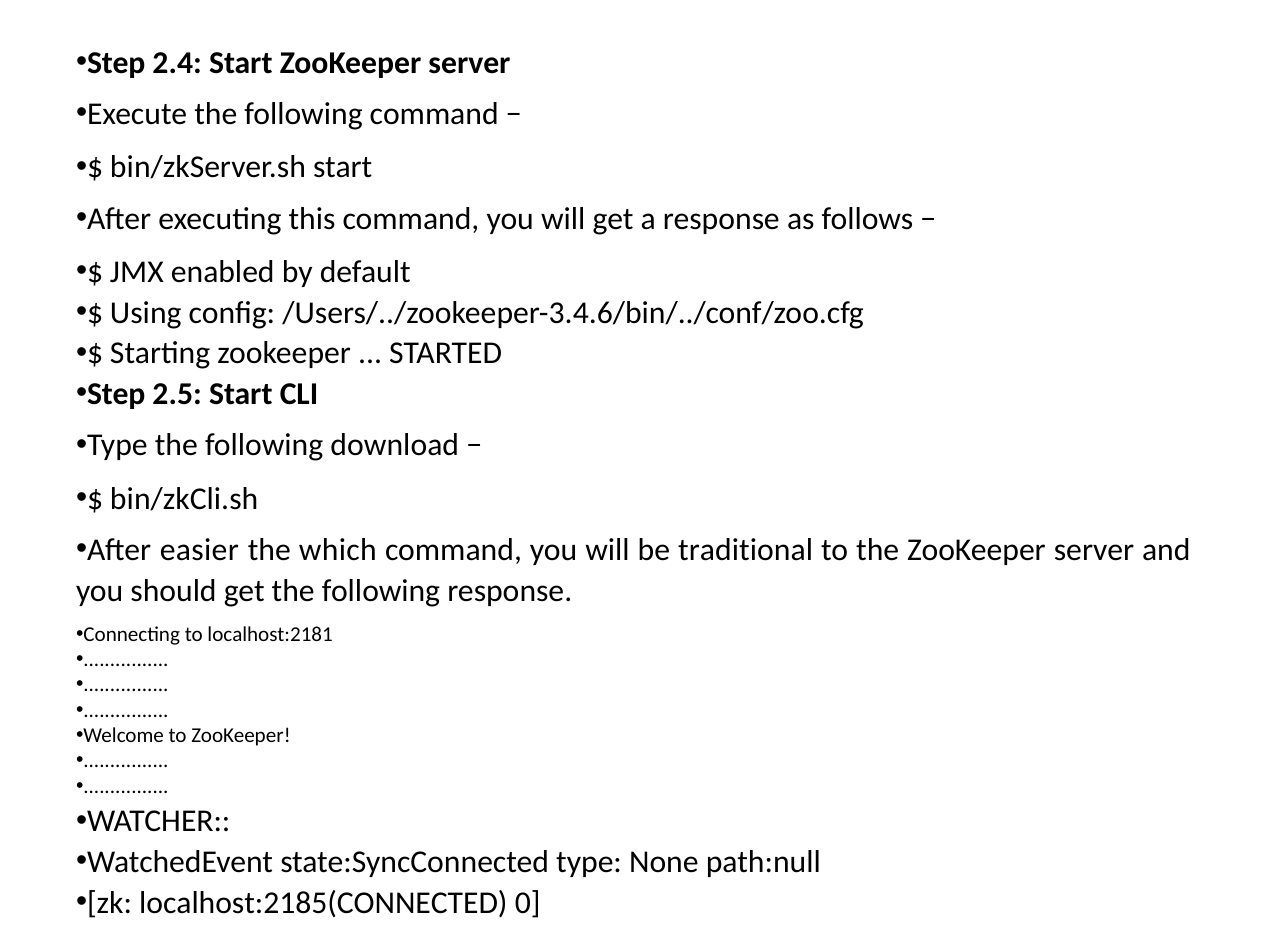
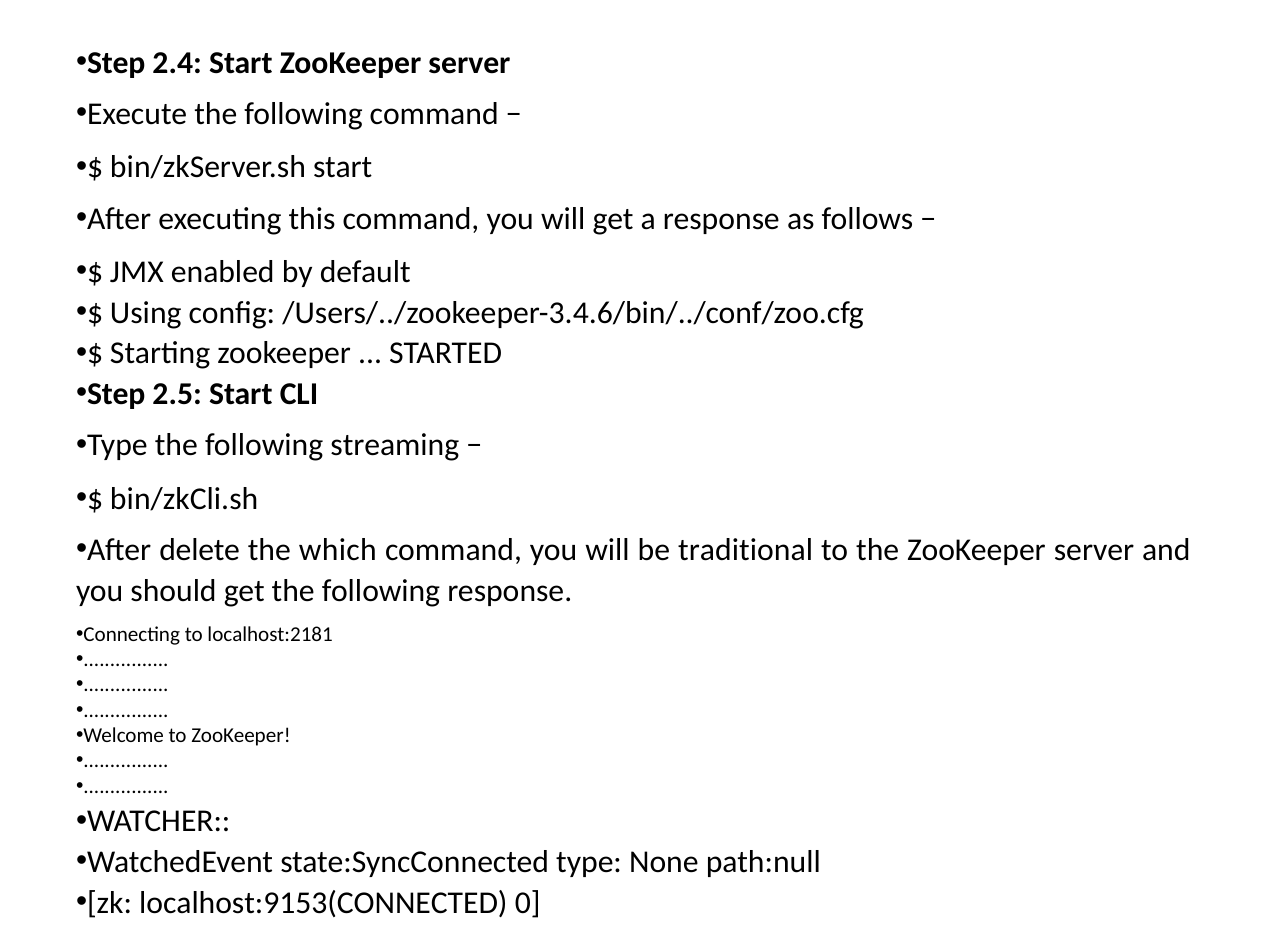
download: download -> streaming (395, 445)
easier: easier -> delete (200, 550)
localhost:2185(CONNECTED: localhost:2185(CONNECTED -> localhost:9153(CONNECTED (323, 903)
